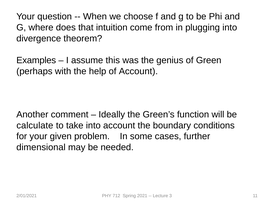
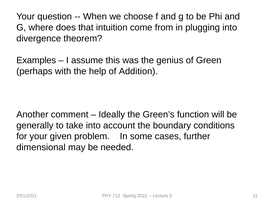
of Account: Account -> Addition (138, 71)
calculate: calculate -> generally (35, 126)
